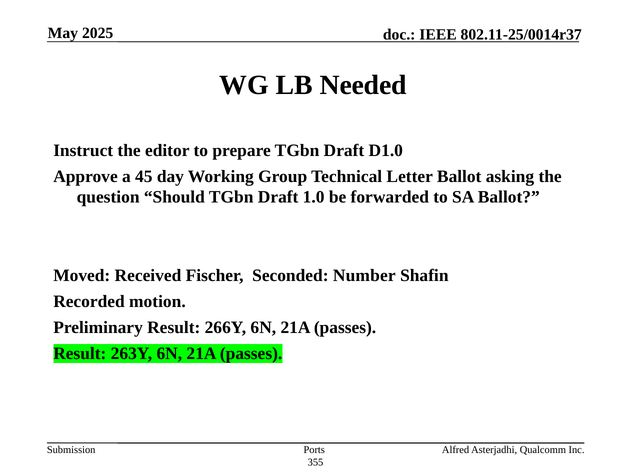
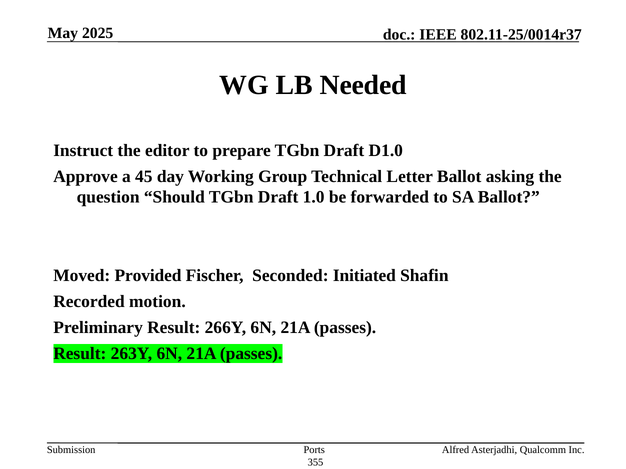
Received: Received -> Provided (148, 276)
Number: Number -> Initiated (364, 276)
